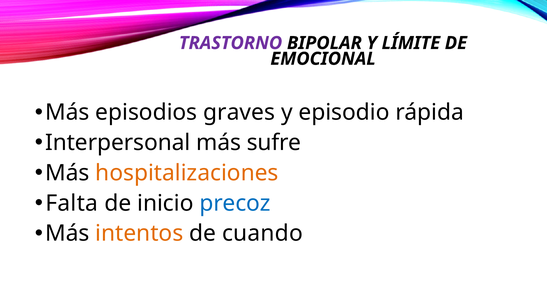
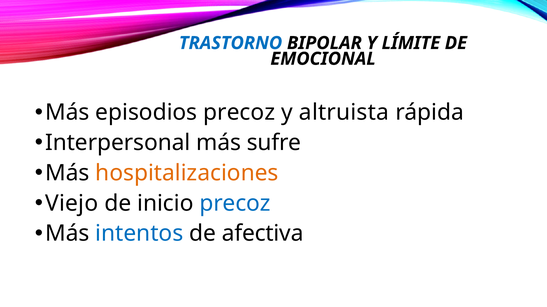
TRASTORNO colour: purple -> blue (231, 43)
episodios graves: graves -> precoz (239, 113)
episodio: episodio -> altruista (344, 113)
Falta: Falta -> Viejo (72, 204)
intentos colour: orange -> blue (139, 234)
cuando: cuando -> afectiva (263, 234)
